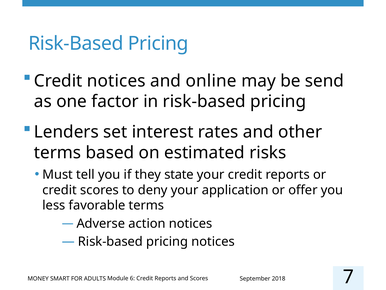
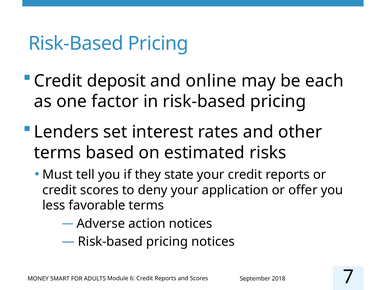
Credit notices: notices -> deposit (116, 81)
send: send -> each (324, 81)
